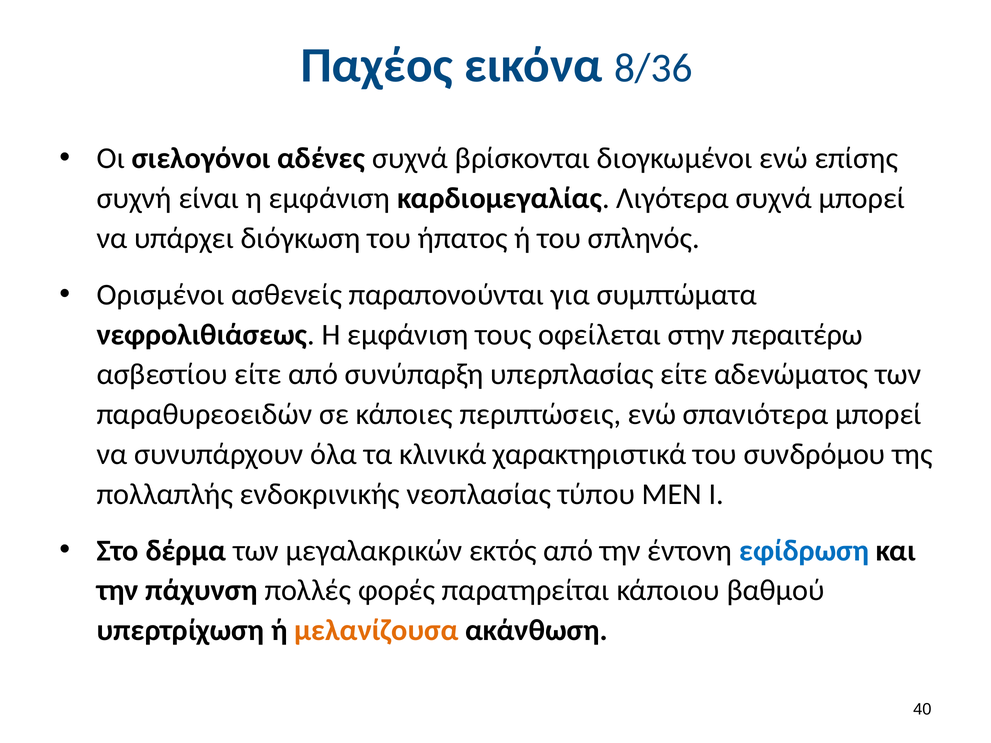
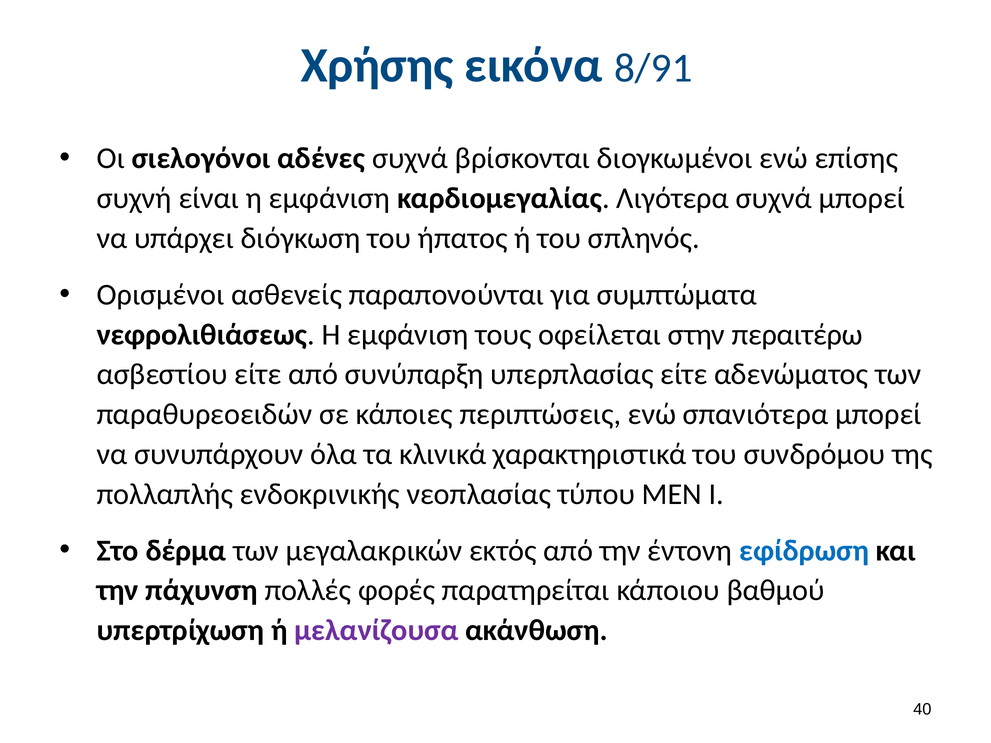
Παχέος: Παχέος -> Χρήσης (377, 65)
8/36: 8/36 -> 8/91 (653, 68)
μελανίζουσα colour: orange -> purple (376, 631)
